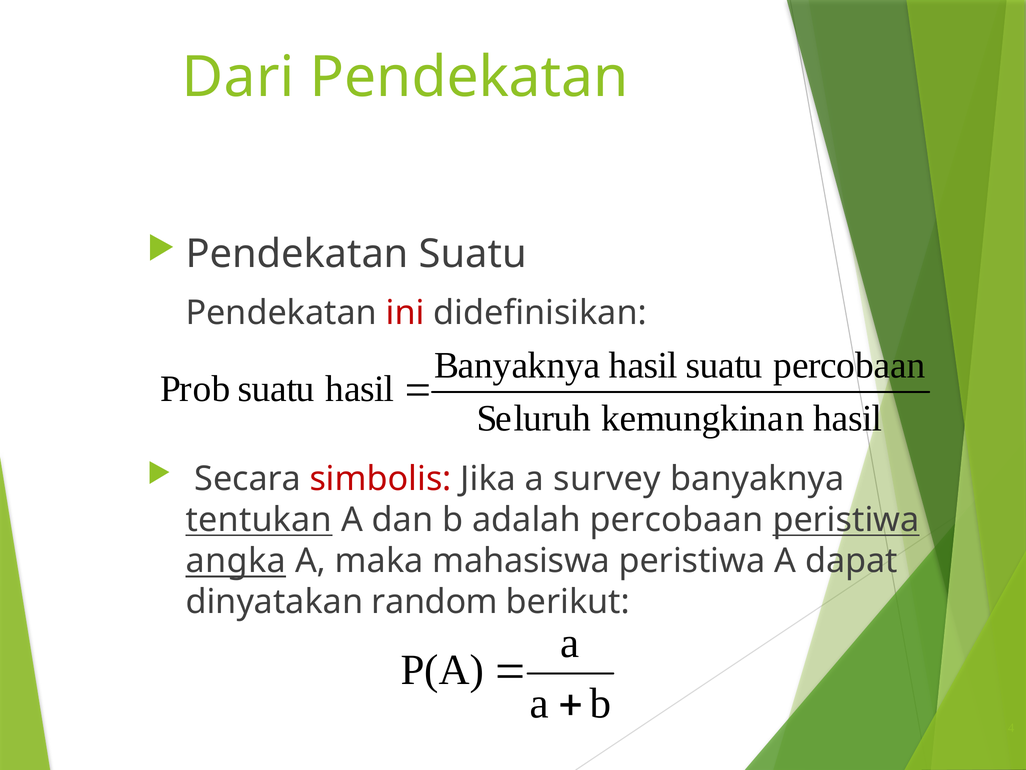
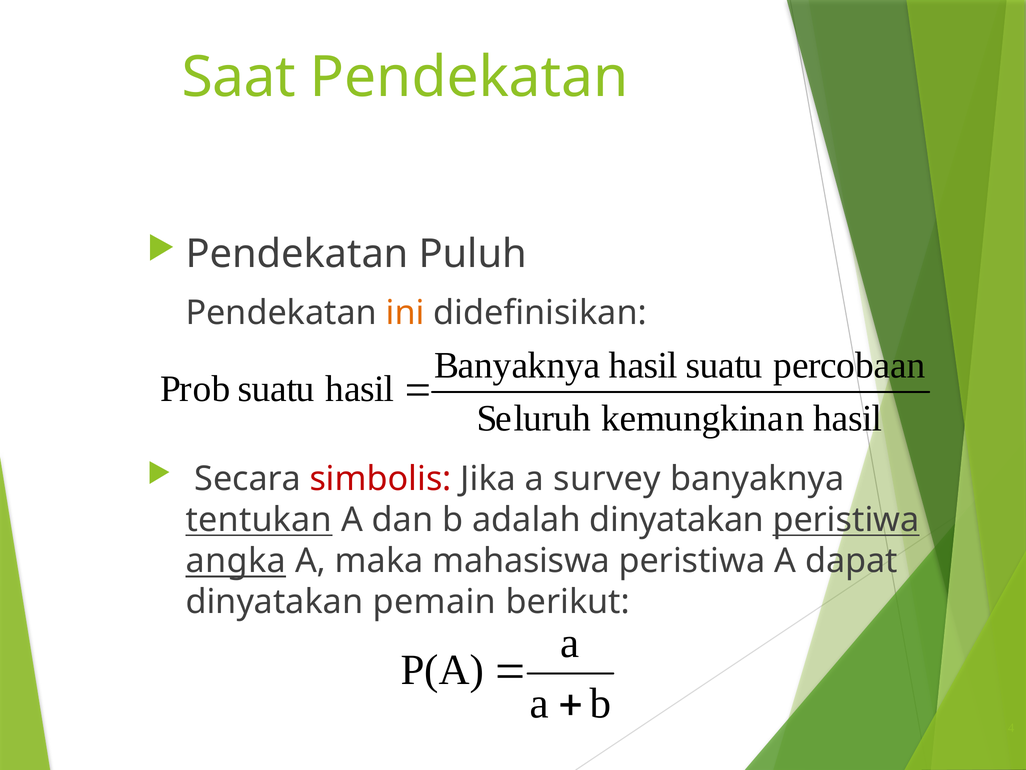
Dari: Dari -> Saat (239, 78)
Pendekatan Suatu: Suatu -> Puluh (473, 254)
ini colour: red -> orange (405, 313)
adalah percobaan: percobaan -> dinyatakan (677, 519)
random: random -> pemain (434, 602)
